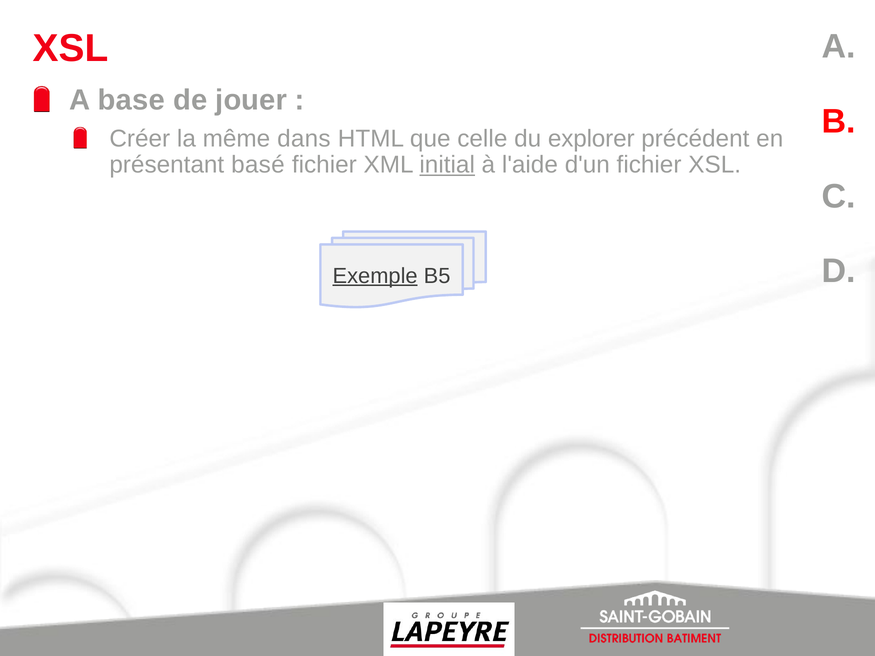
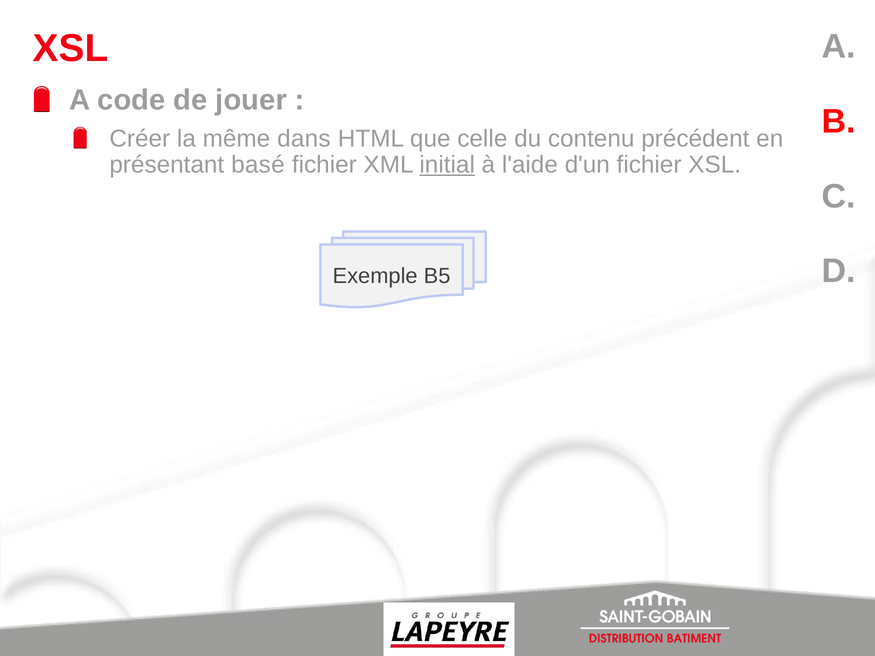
base: base -> code (131, 100)
explorer: explorer -> contenu (591, 139)
Exemple underline: present -> none (375, 276)
